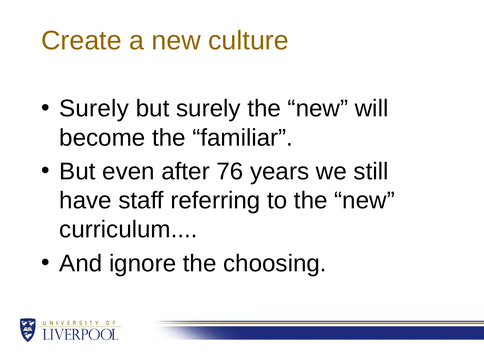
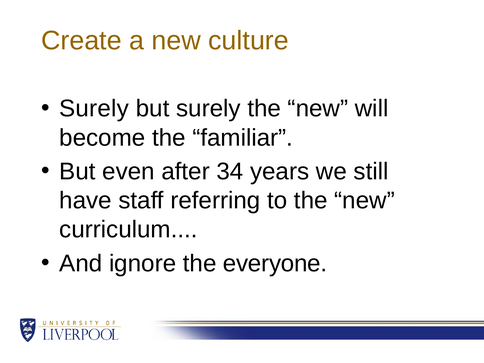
76: 76 -> 34 (230, 172)
choosing: choosing -> everyone (275, 264)
